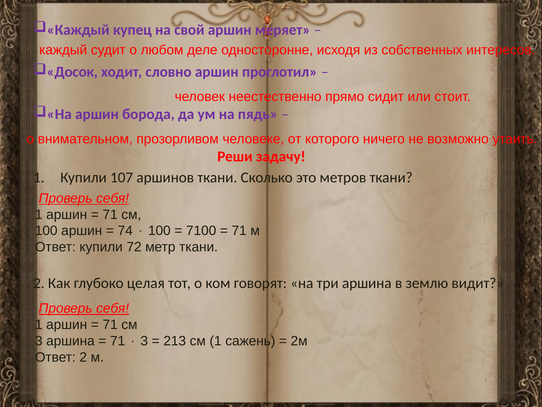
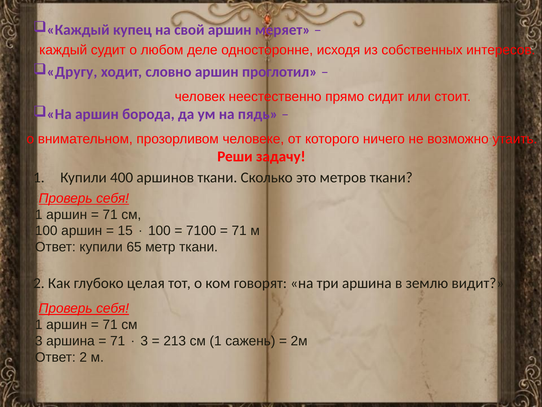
Досок: Досок -> Другу (72, 72)
107: 107 -> 400 (122, 177)
74: 74 -> 15 (125, 231)
72: 72 -> 65 (134, 247)
